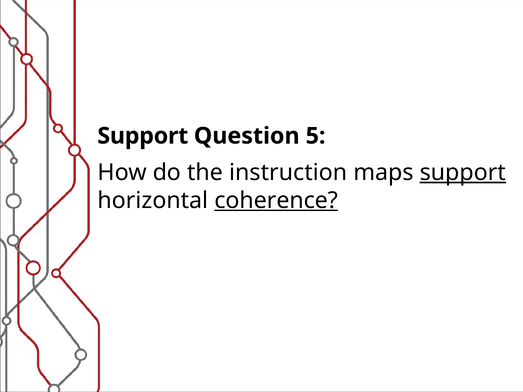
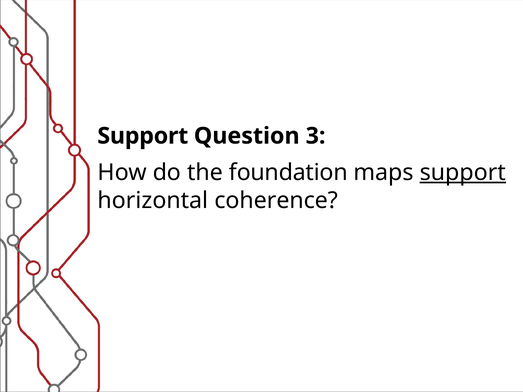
5: 5 -> 3 (316, 136)
instruction: instruction -> foundation (288, 173)
coherence underline: present -> none (276, 201)
